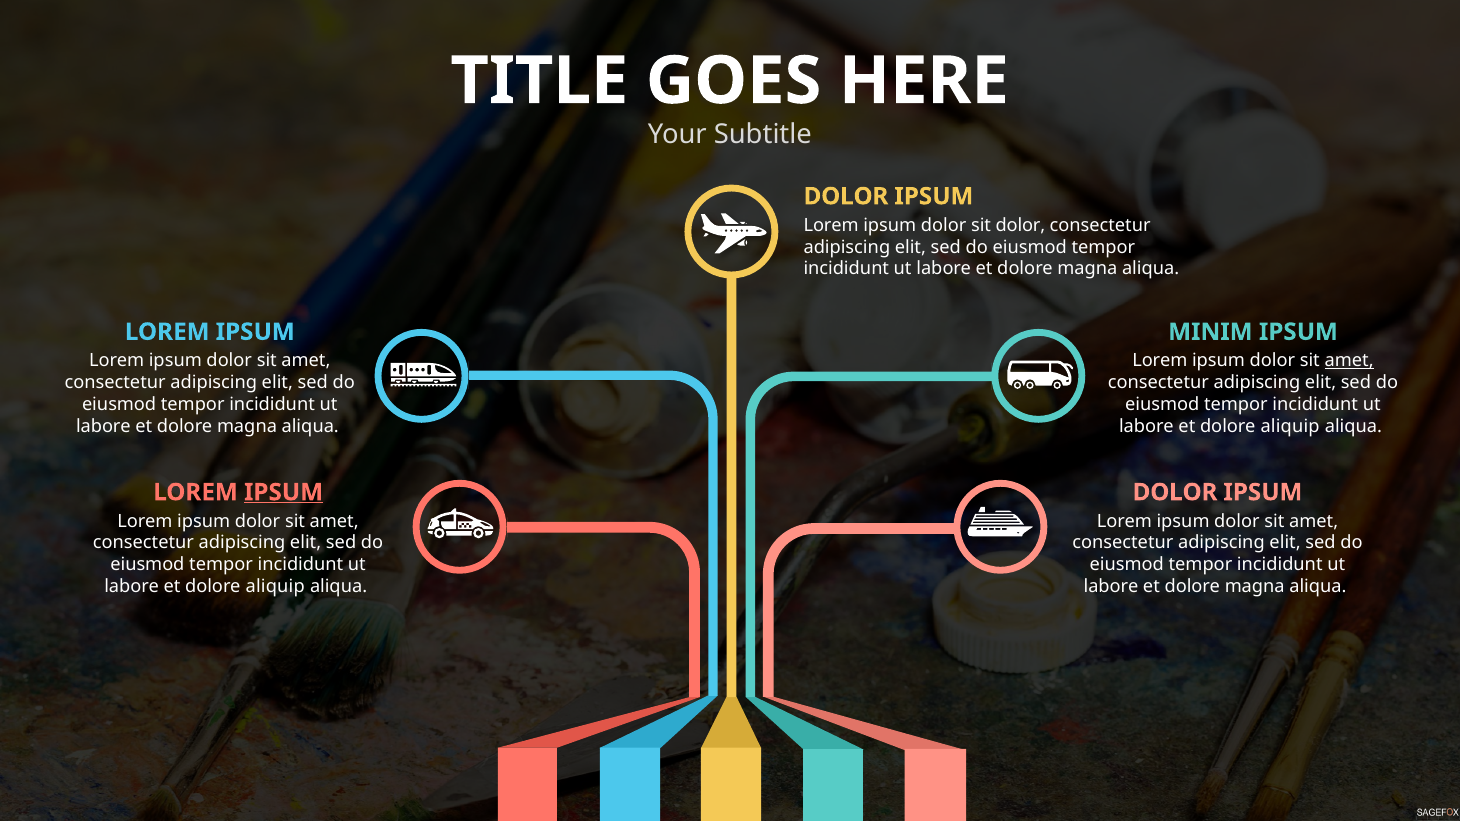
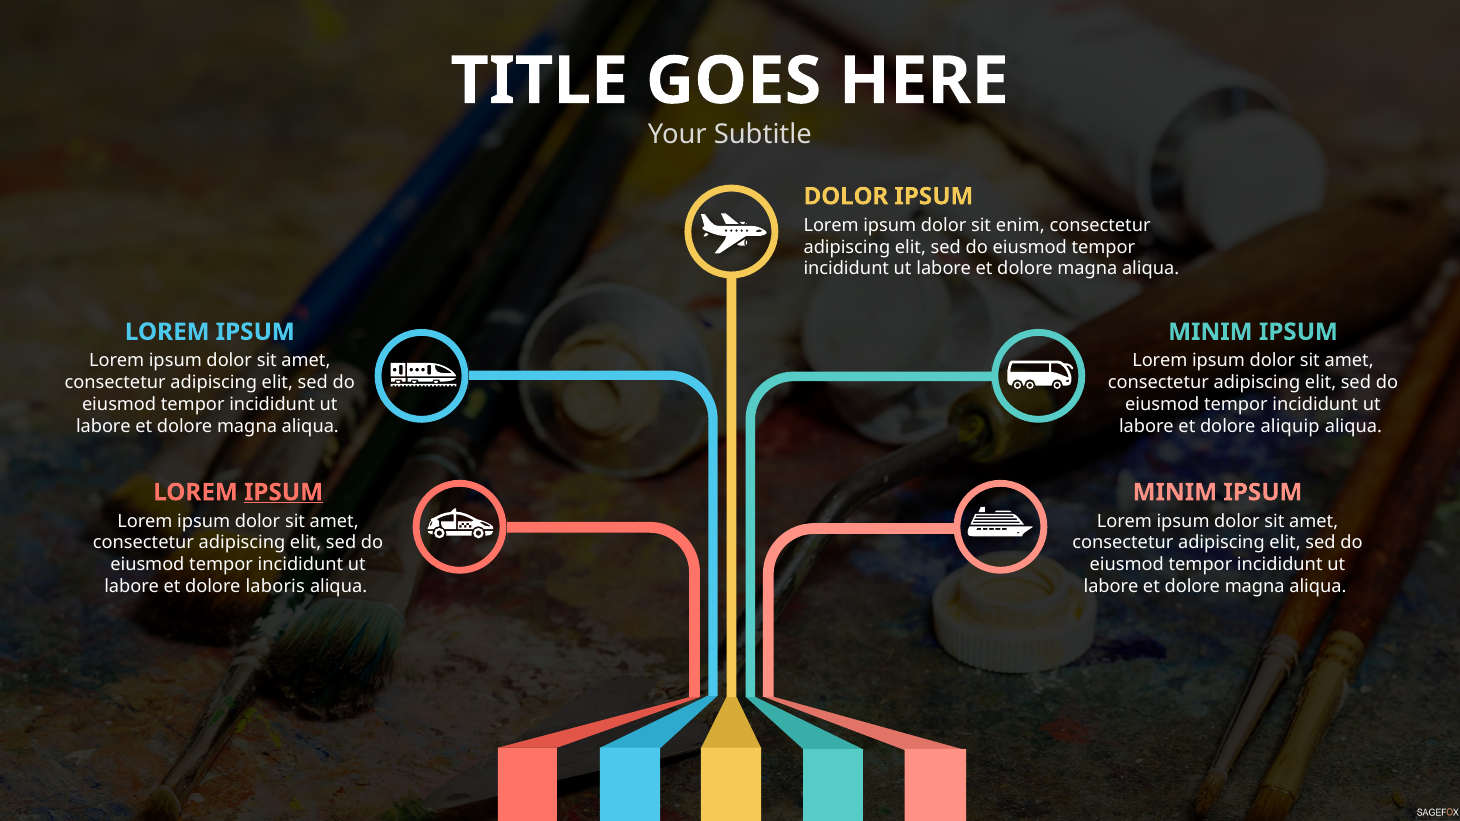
sit dolor: dolor -> enim (1020, 225)
amet underline: present -> none (1349, 361)
DOLOR: DOLOR -> MINIM (1175, 492)
aliquip: aliquip -> laboris (275, 587)
